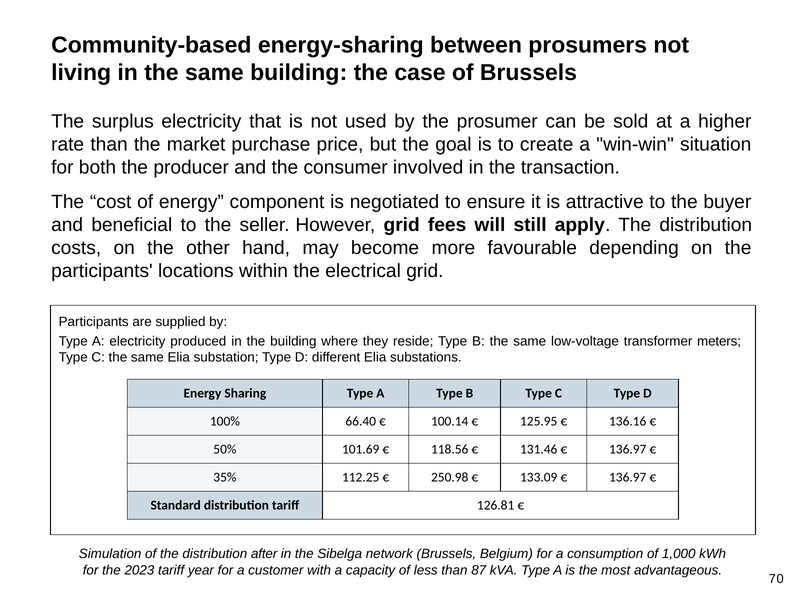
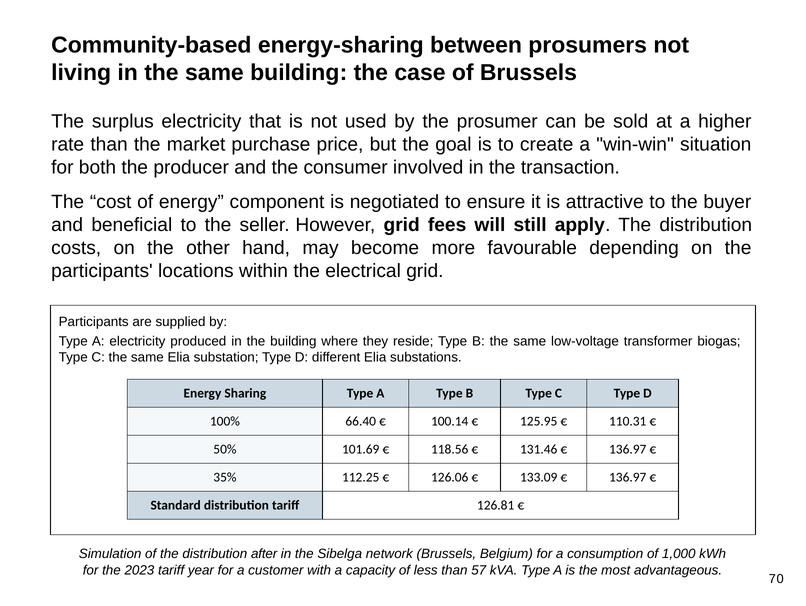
meters: meters -> biogas (719, 341)
136.16: 136.16 -> 110.31 (628, 421)
250.98: 250.98 -> 126.06 (450, 477)
87: 87 -> 57 (479, 570)
